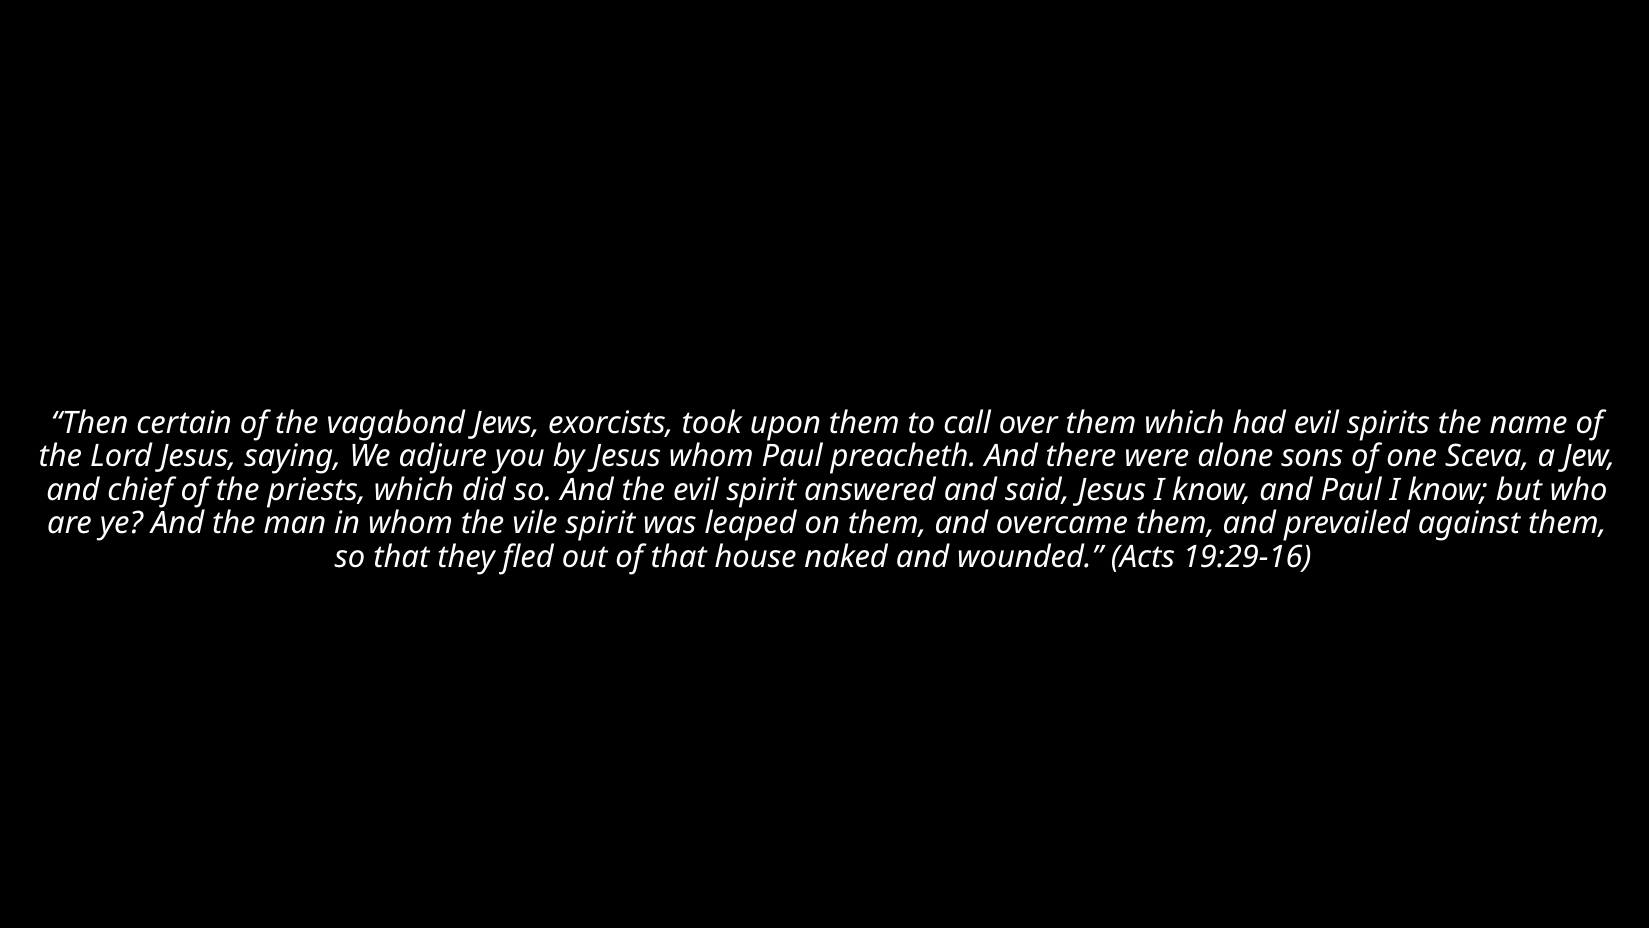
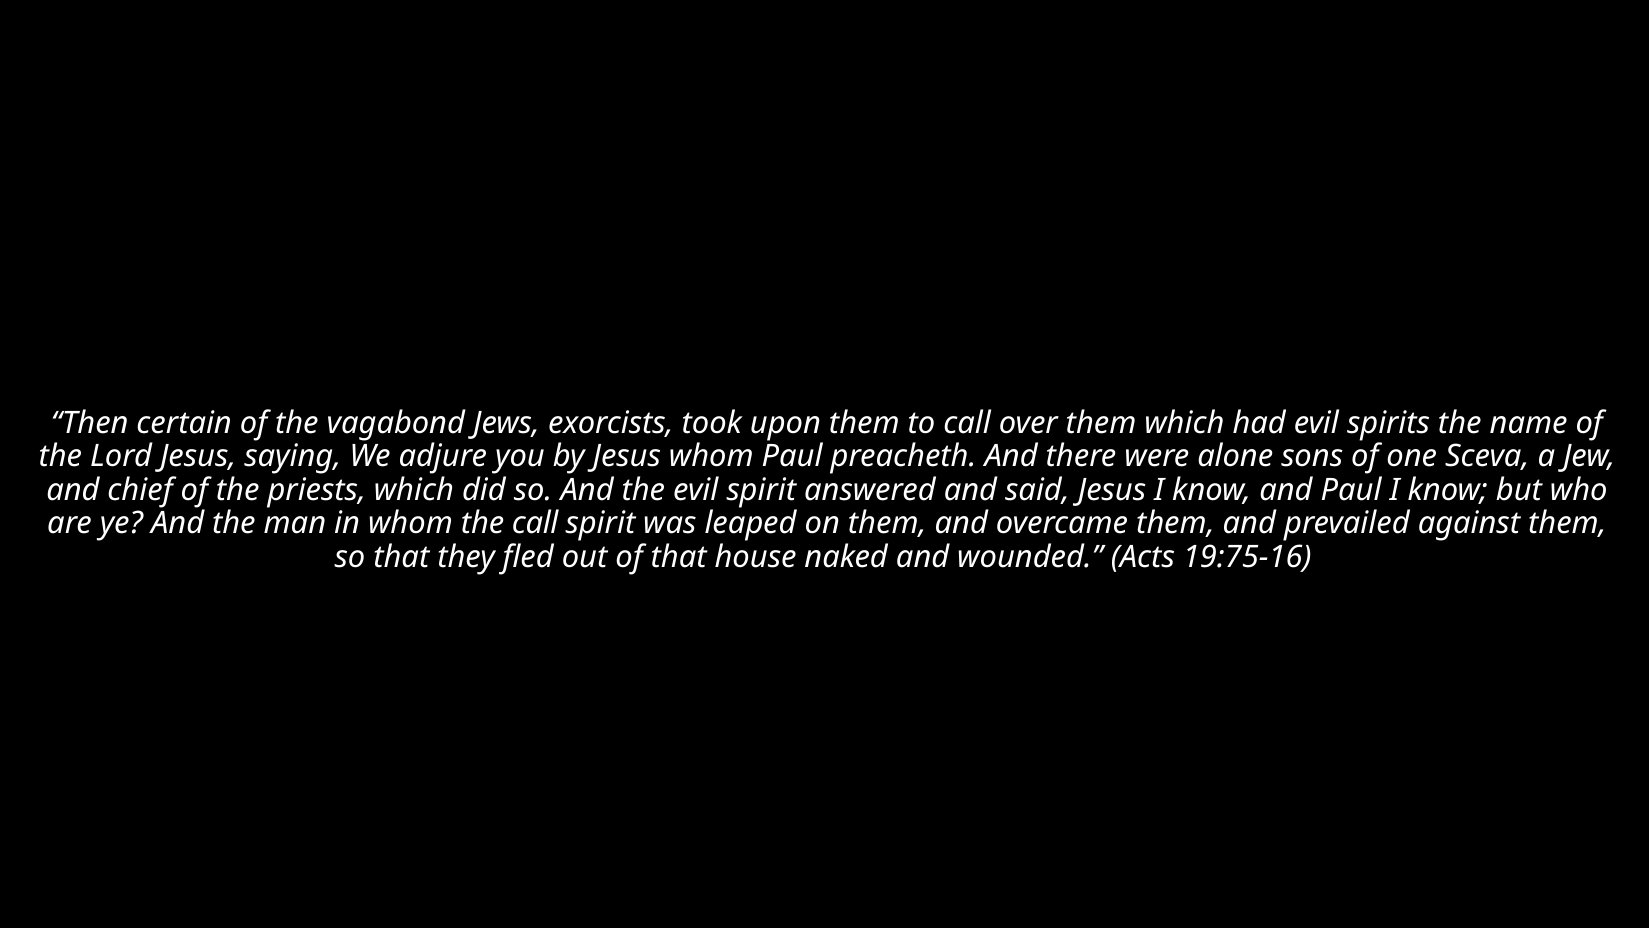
the vile: vile -> call (535, 523)
19:29-16: 19:29-16 -> 19:75-16 (1247, 557)
